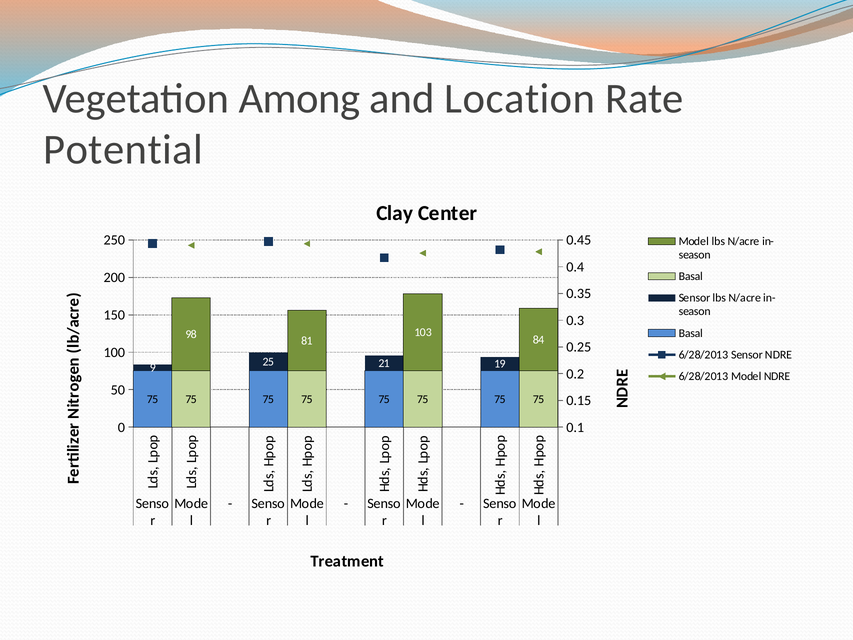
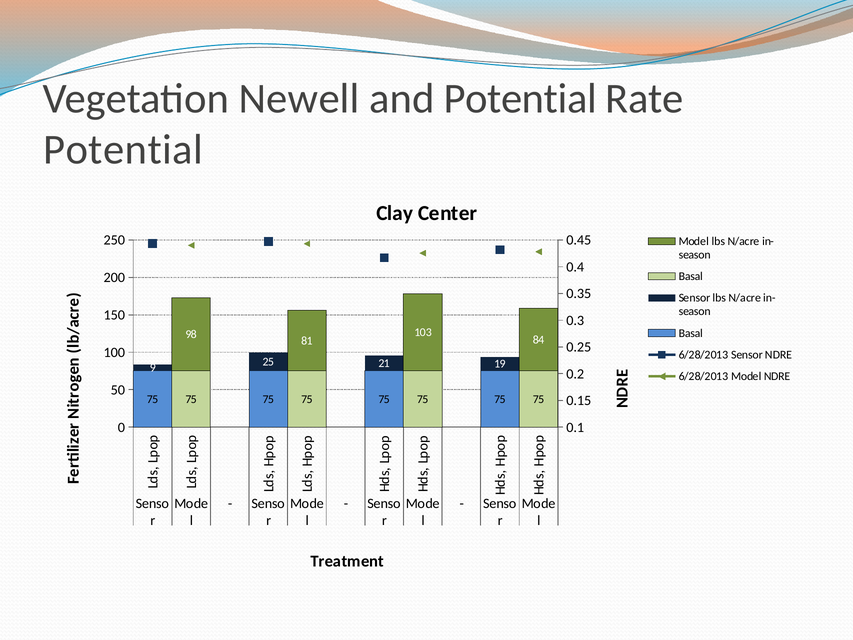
Among: Among -> Newell (299, 98)
and Location: Location -> Potential (520, 98)
